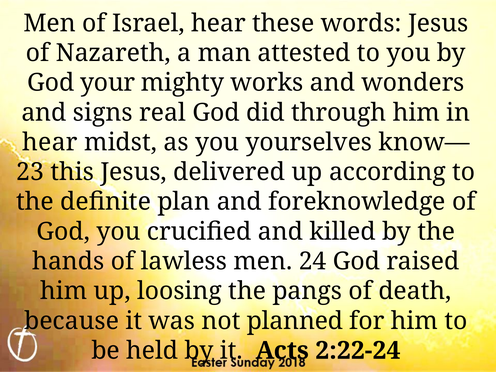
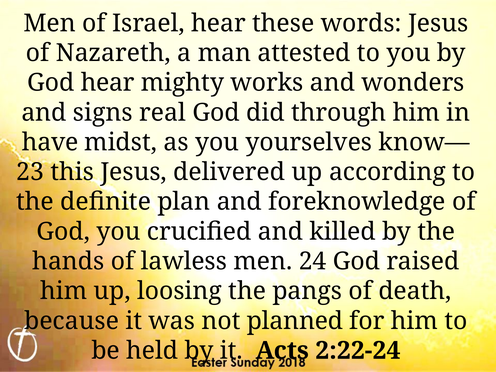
God your: your -> hear (108, 83)
hear: hear -> have (50, 142)
